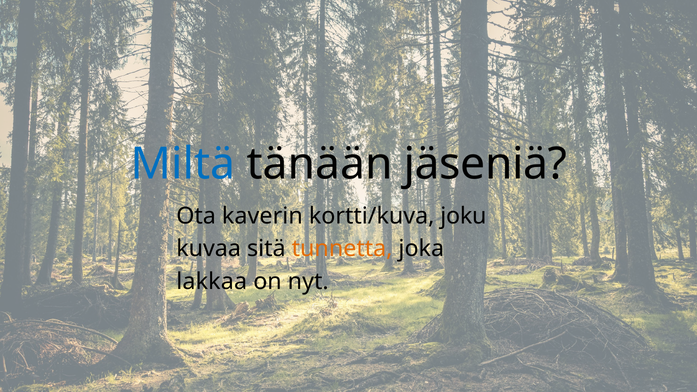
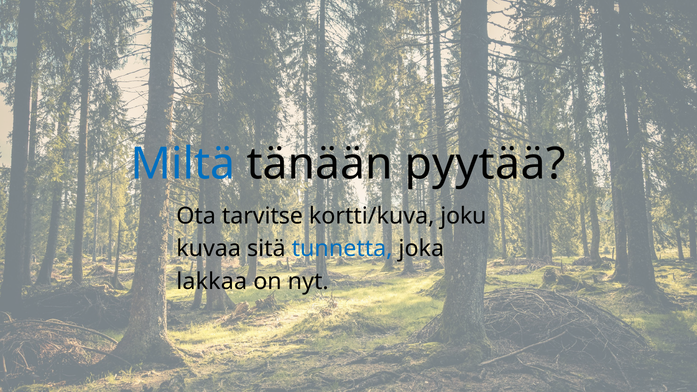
jäseniä: jäseniä -> pyytää (485, 164)
kaverin: kaverin -> tarvitse (262, 216)
tunnetta colour: orange -> blue (342, 249)
